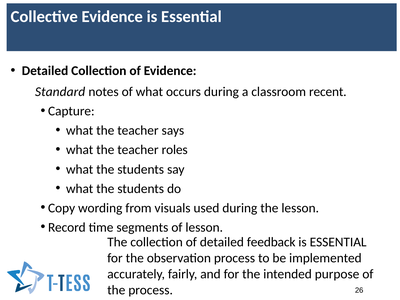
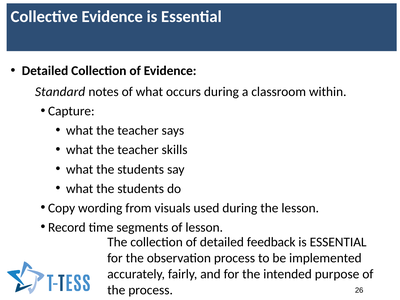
recent: recent -> within (328, 92)
roles: roles -> skills (175, 150)
